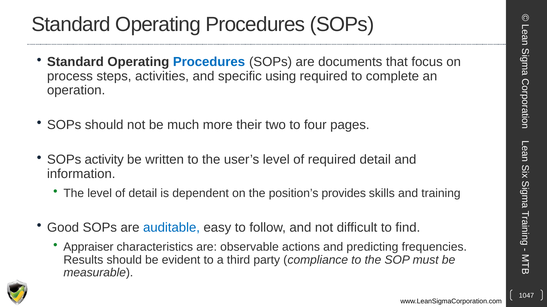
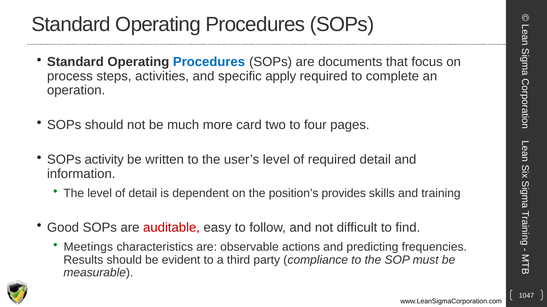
using: using -> apply (281, 76)
their: their -> card (249, 125)
auditable colour: blue -> red (172, 228)
Appraiser: Appraiser -> Meetings (88, 247)
